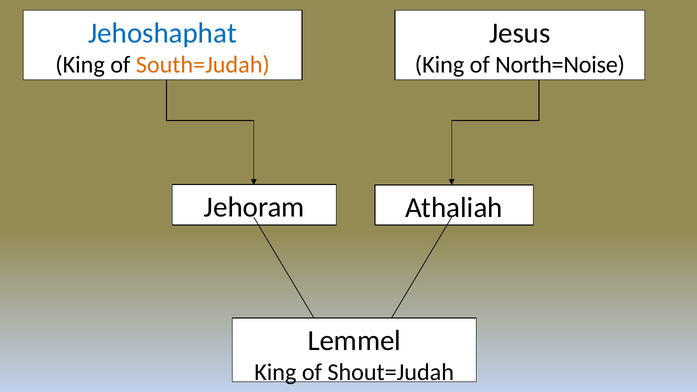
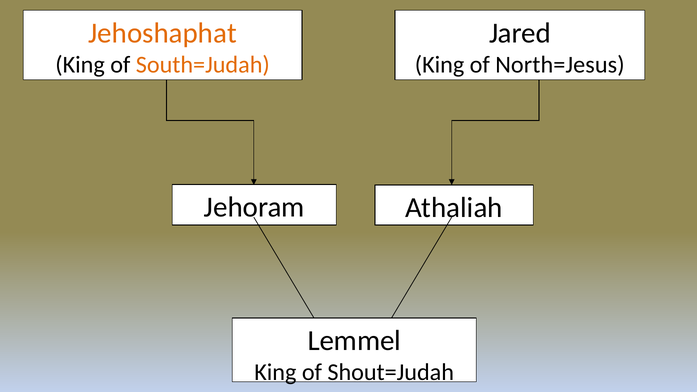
Jehoshaphat colour: blue -> orange (163, 33)
Jesus: Jesus -> Jared (520, 33)
North=Noise: North=Noise -> North=Jesus (560, 65)
